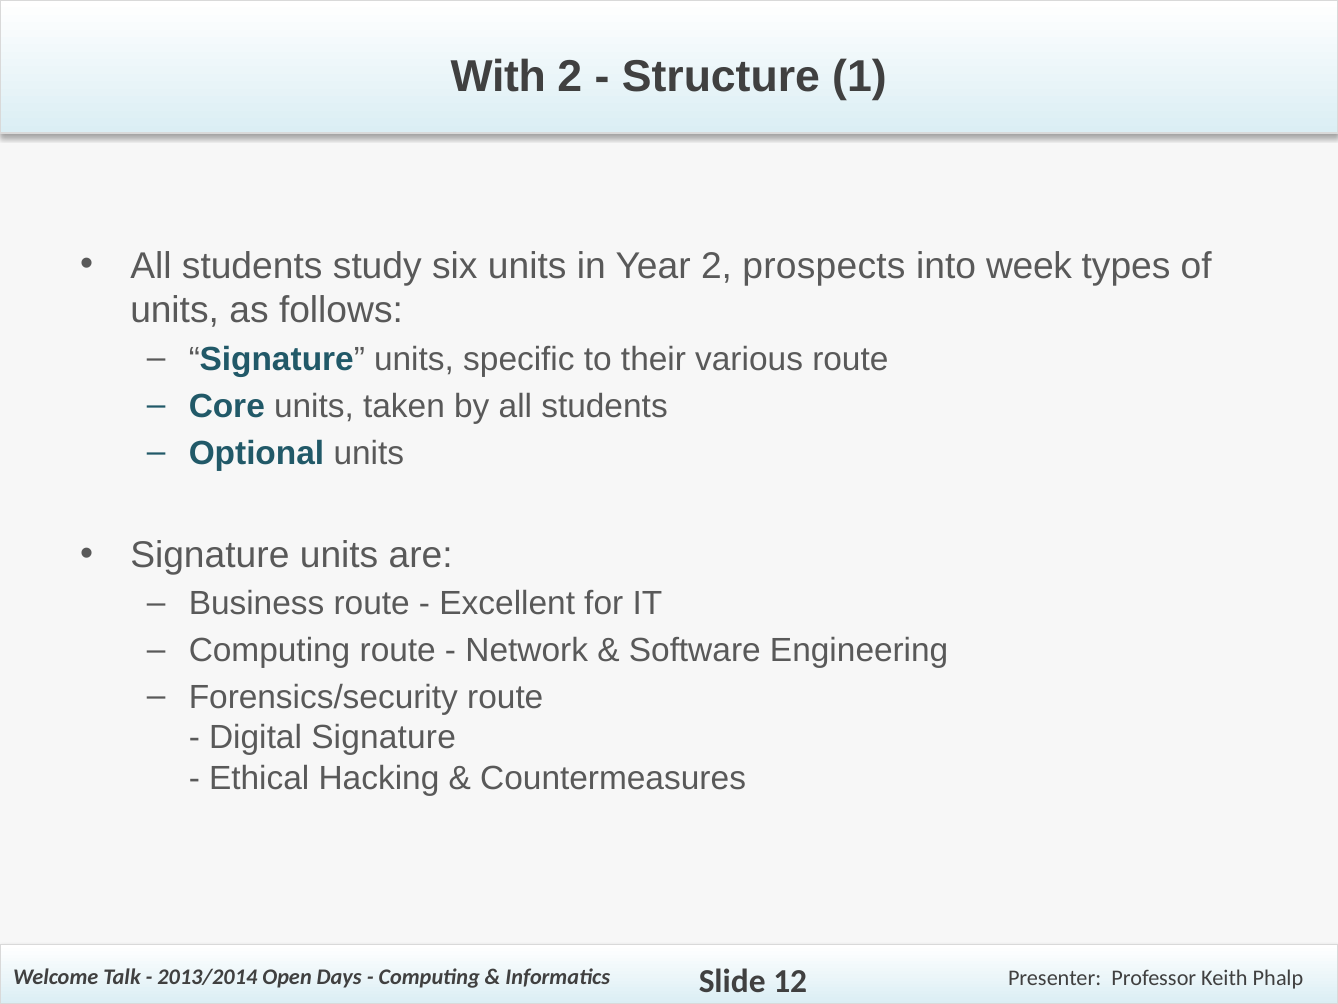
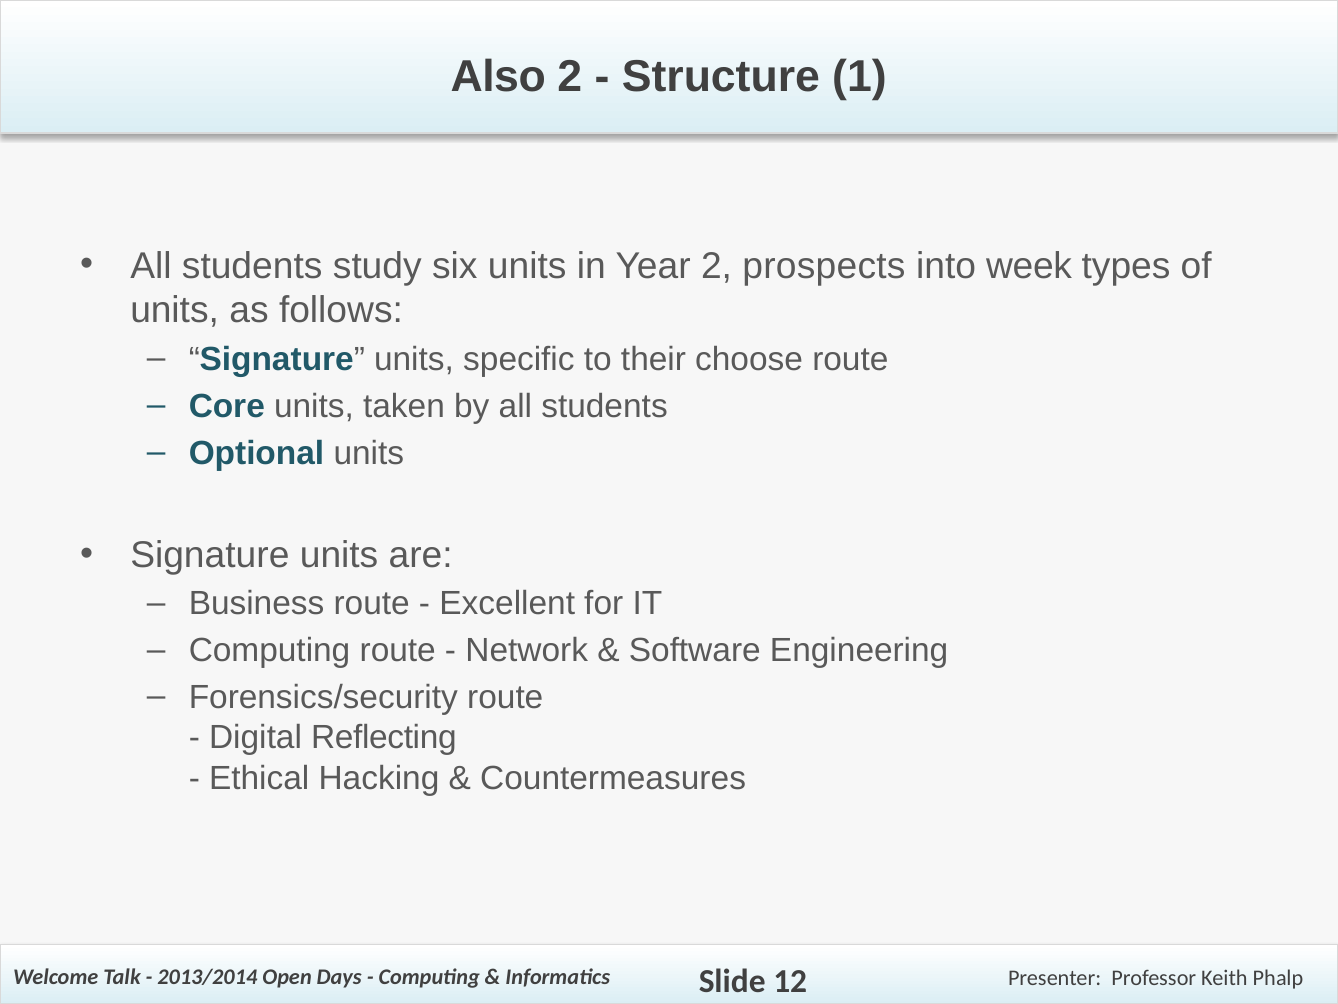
With: With -> Also (498, 77)
various: various -> choose (749, 359)
Digital Signature: Signature -> Reflecting (384, 737)
